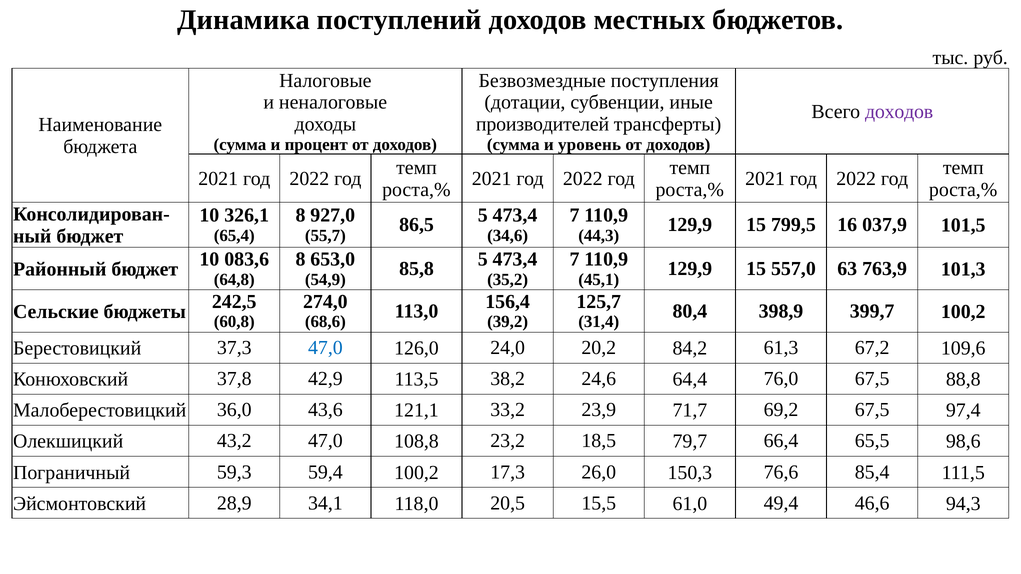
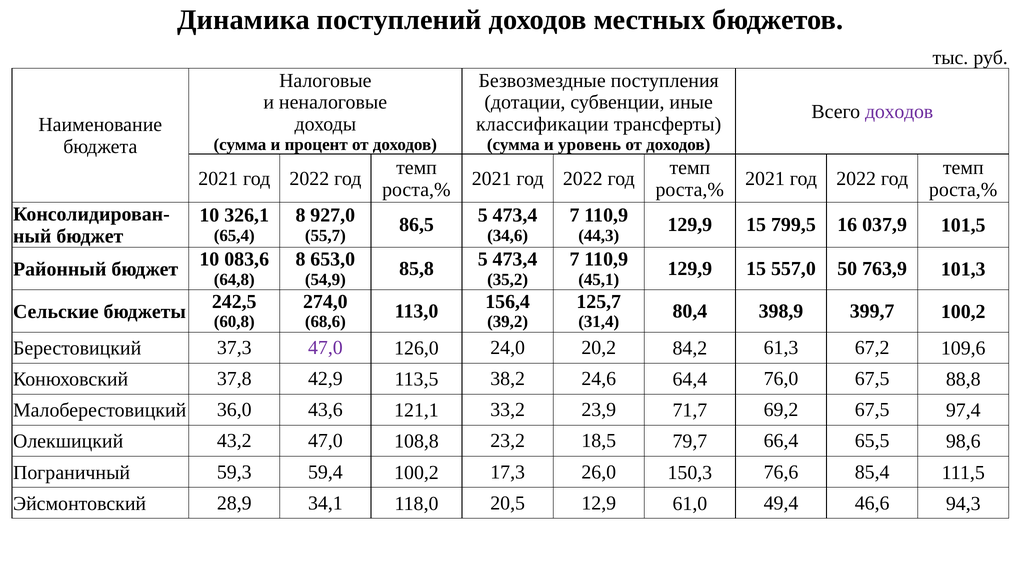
производителей: производителей -> классификации (542, 124)
63: 63 -> 50 (847, 269)
47,0 colour: blue -> purple (325, 348)
15,5: 15,5 -> 12,9 (599, 503)
